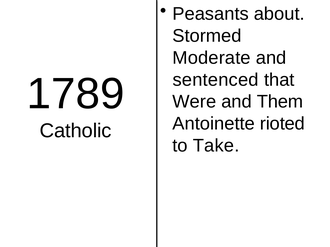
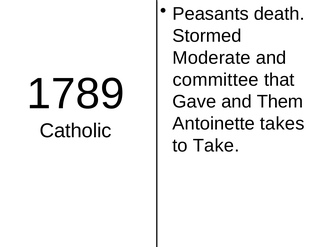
about: about -> death (279, 14)
sentenced: sentenced -> committee (216, 80)
Were: Were -> Gave (194, 102)
rioted: rioted -> takes (282, 124)
